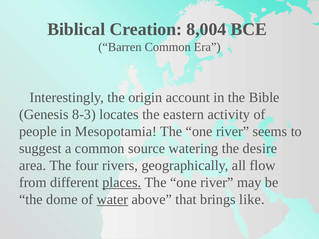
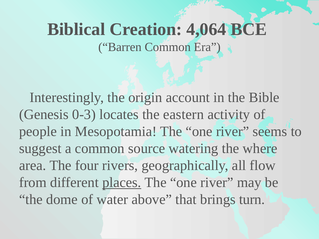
8,004: 8,004 -> 4,064 (206, 29)
8-3: 8-3 -> 0-3 (84, 115)
desire: desire -> where (260, 149)
water underline: present -> none (112, 200)
like: like -> turn (252, 200)
